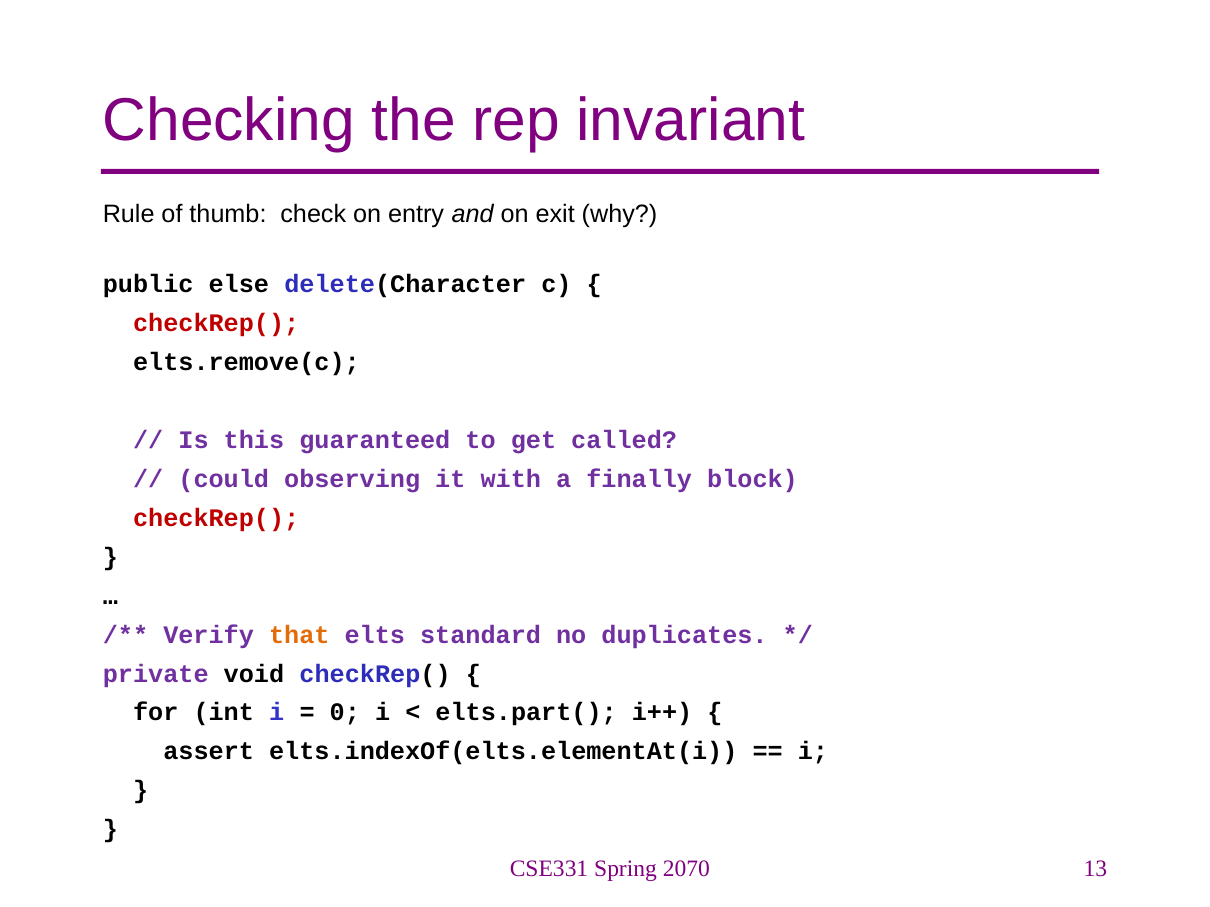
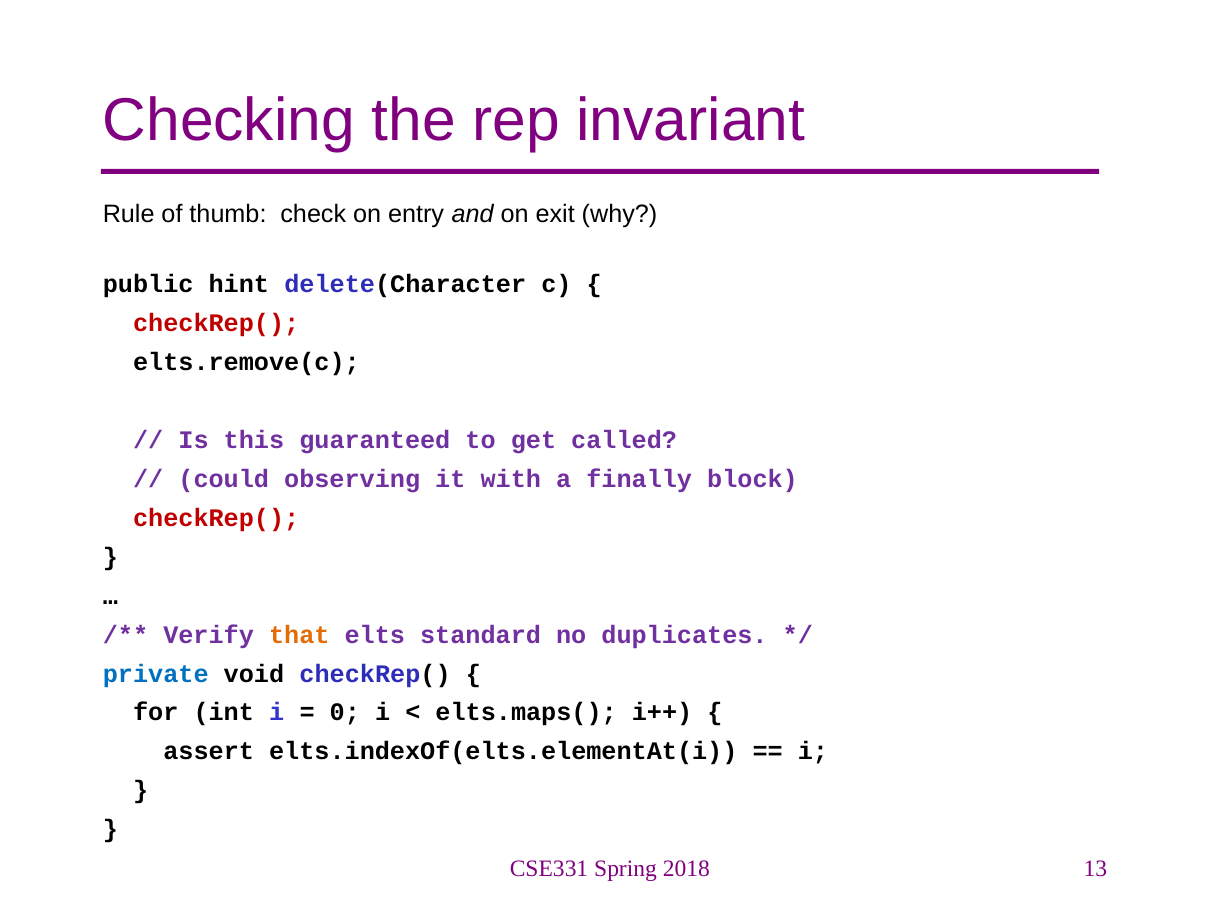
else: else -> hint (239, 284)
private colour: purple -> blue (156, 674)
elts.part(: elts.part( -> elts.maps( (526, 713)
2070: 2070 -> 2018 (686, 869)
